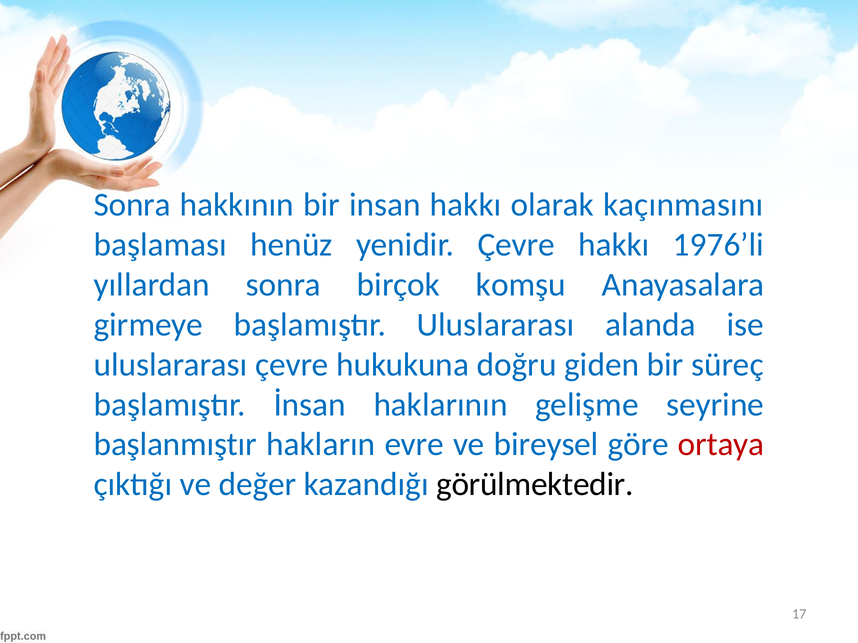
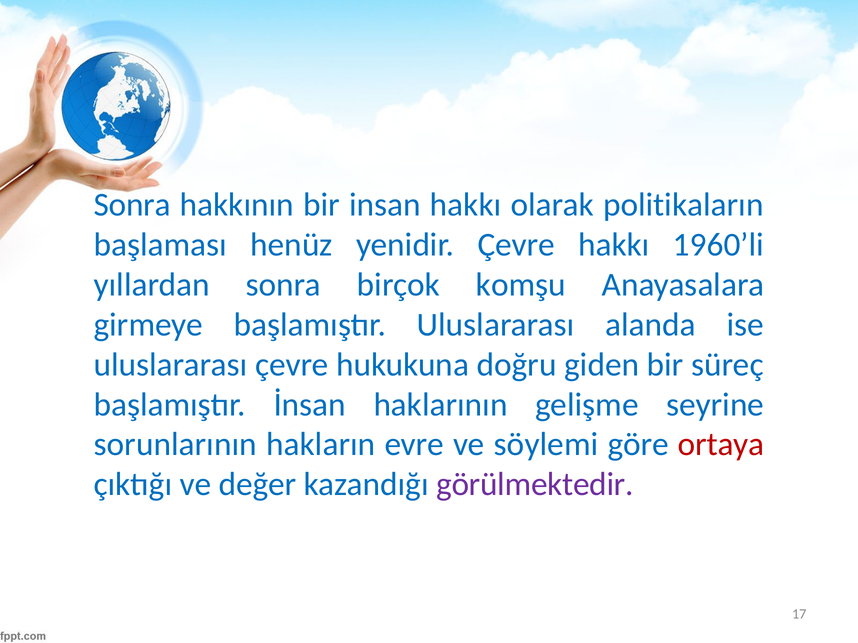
kaçınmasını: kaçınmasını -> politikaların (683, 205)
1976’li: 1976’li -> 1960’li (719, 245)
başlanmıştır: başlanmıştır -> sorunlarının (175, 445)
bireysel: bireysel -> söylemi (546, 445)
görülmektedir colour: black -> purple (535, 485)
